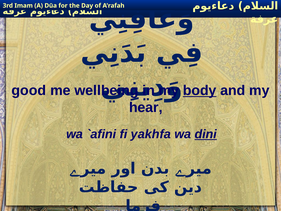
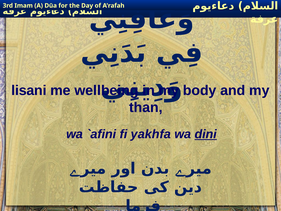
good: good -> lisani (29, 90)
body underline: present -> none (200, 90)
hear: hear -> than (146, 107)
